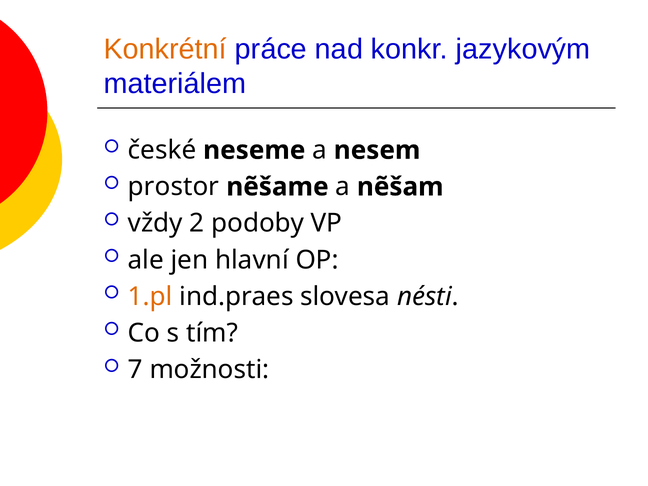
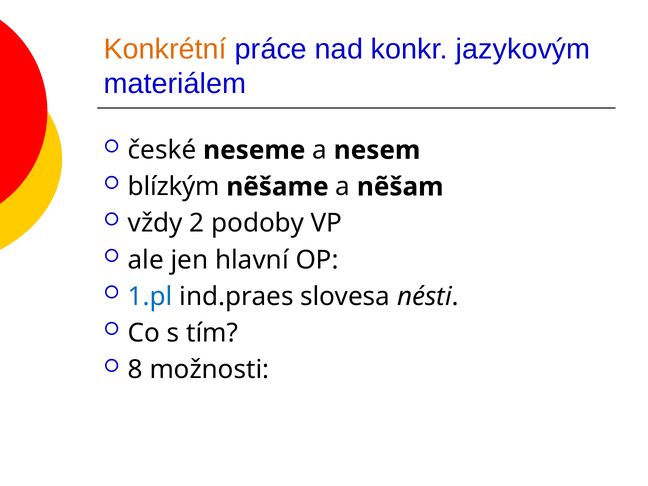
prostor: prostor -> blízkým (174, 187)
1.pl colour: orange -> blue (150, 296)
7: 7 -> 8 (135, 370)
